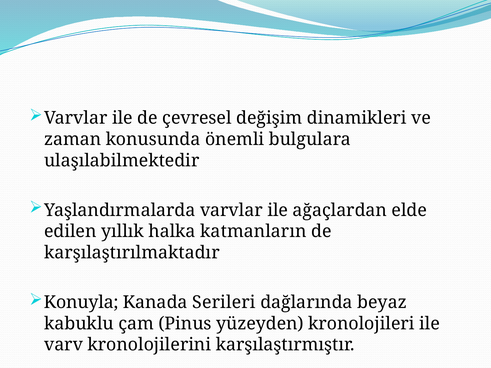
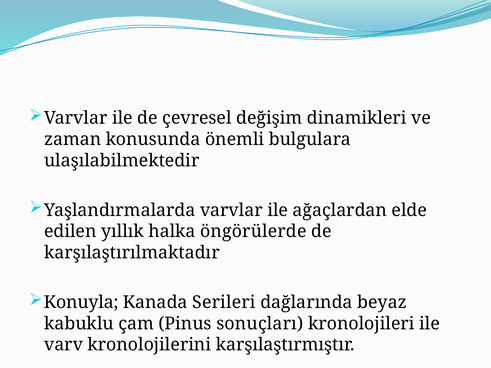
katmanların: katmanların -> öngörülerde (253, 232)
yüzeyden: yüzeyden -> sonuçları (260, 324)
